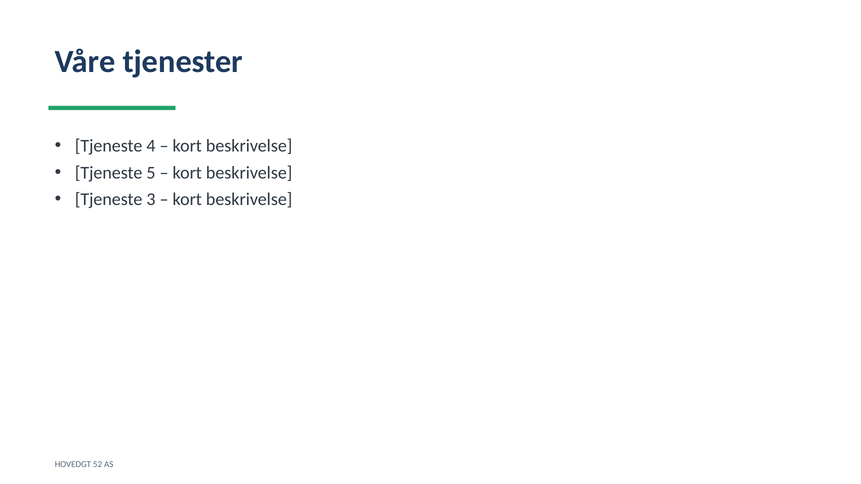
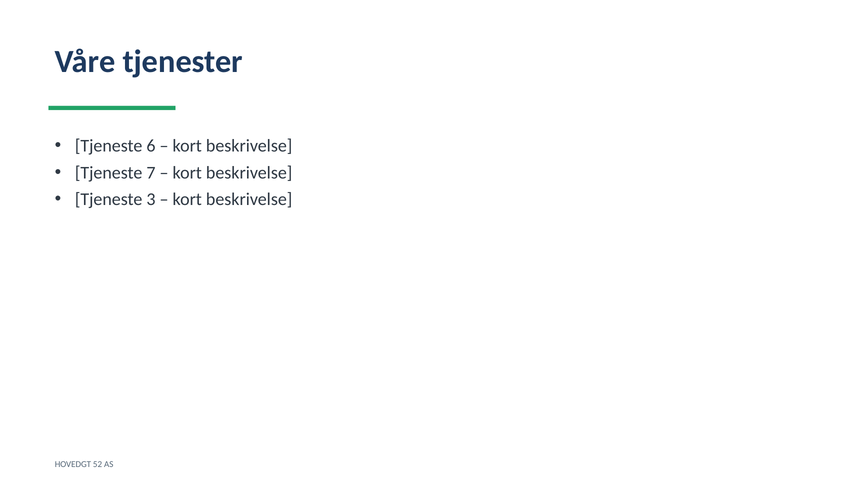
4: 4 -> 6 (151, 146)
5: 5 -> 7 (151, 173)
